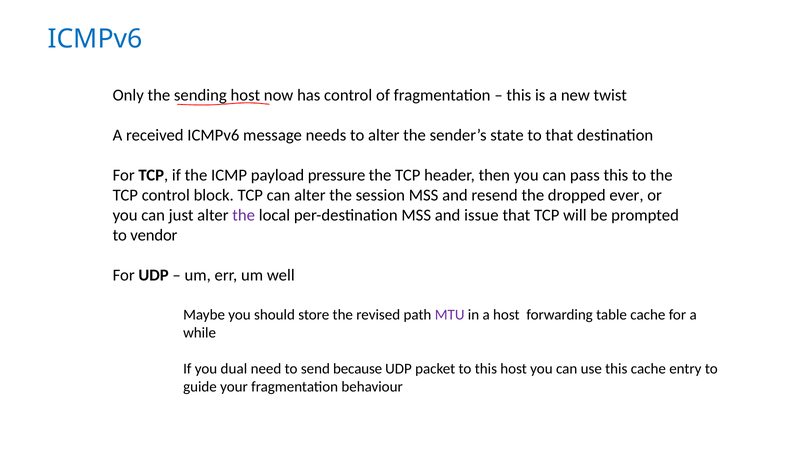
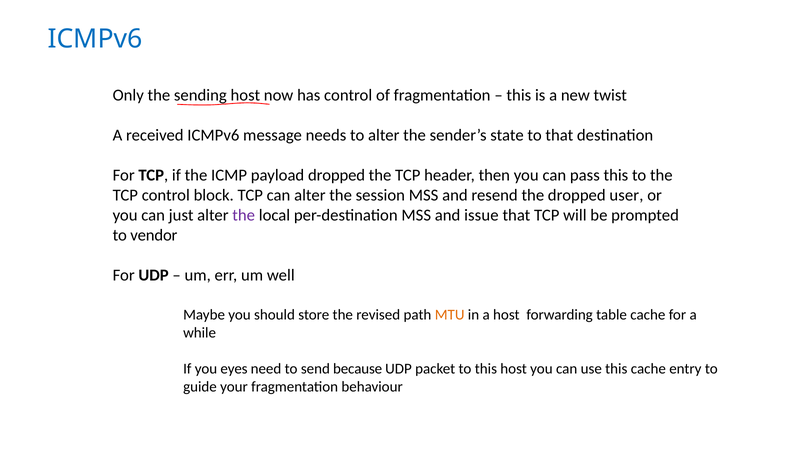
payload pressure: pressure -> dropped (337, 175)
ever: ever -> user (626, 195)
MTU colour: purple -> orange (450, 315)
dual: dual -> eyes (234, 369)
